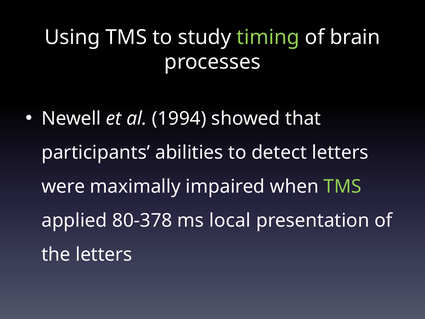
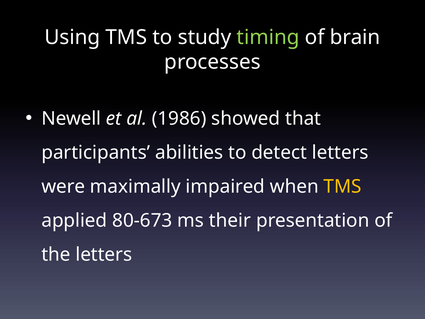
1994: 1994 -> 1986 (179, 119)
TMS colour: light green -> yellow (343, 187)
80-378: 80-378 -> 80-673 (142, 221)
local: local -> their (230, 221)
